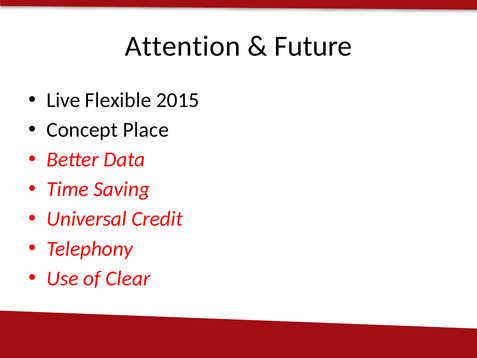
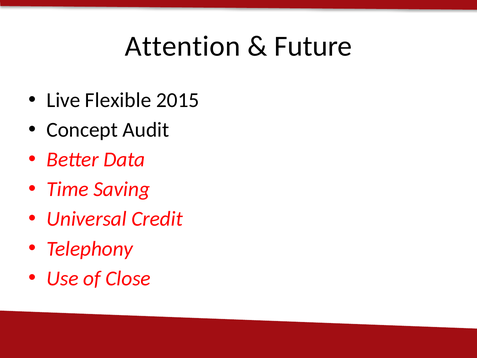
Place: Place -> Audit (146, 130)
Clear: Clear -> Close (128, 278)
